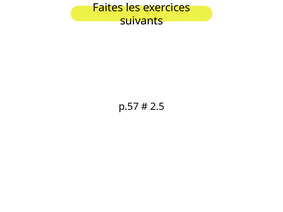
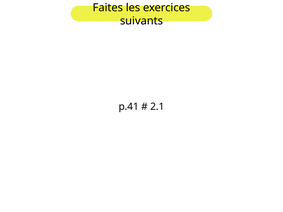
p.57: p.57 -> p.41 (129, 107)
2.5: 2.5 -> 2.1 (157, 107)
